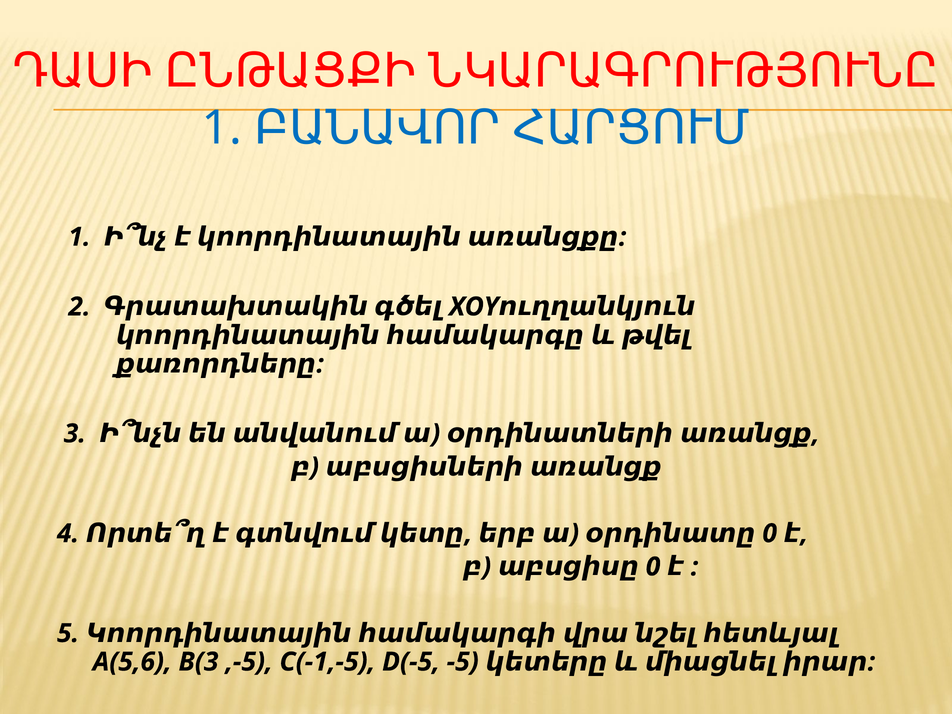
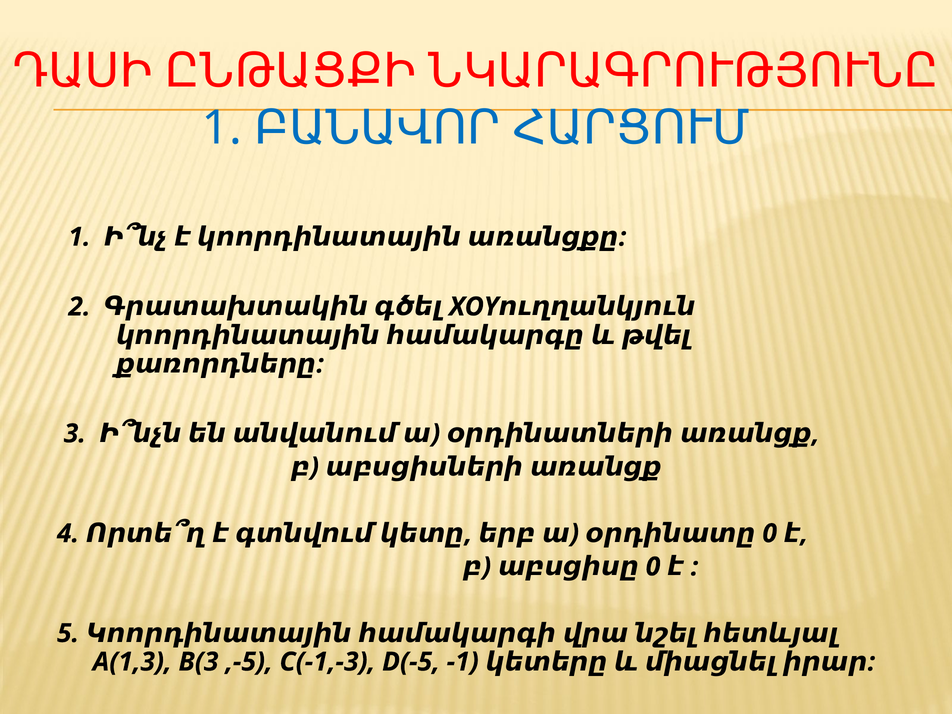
A(5,6: A(5,6 -> A(1,3 (132, 662)
C(-1,-5: C(-1,-5 -> C(-1,-3 (327, 662)
-5: -5 -> -1 (463, 662)
